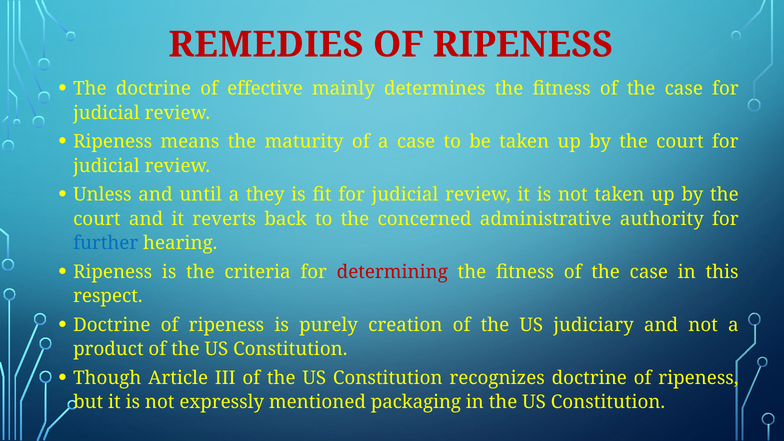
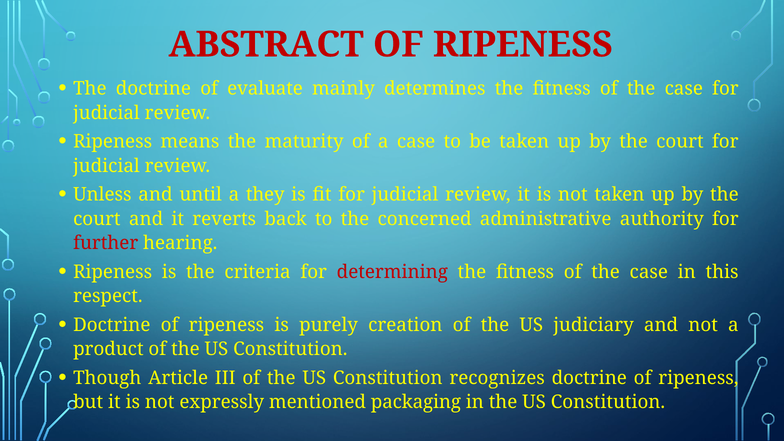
REMEDIES: REMEDIES -> ABSTRACT (266, 45)
effective: effective -> evaluate (265, 89)
further colour: blue -> red (106, 243)
